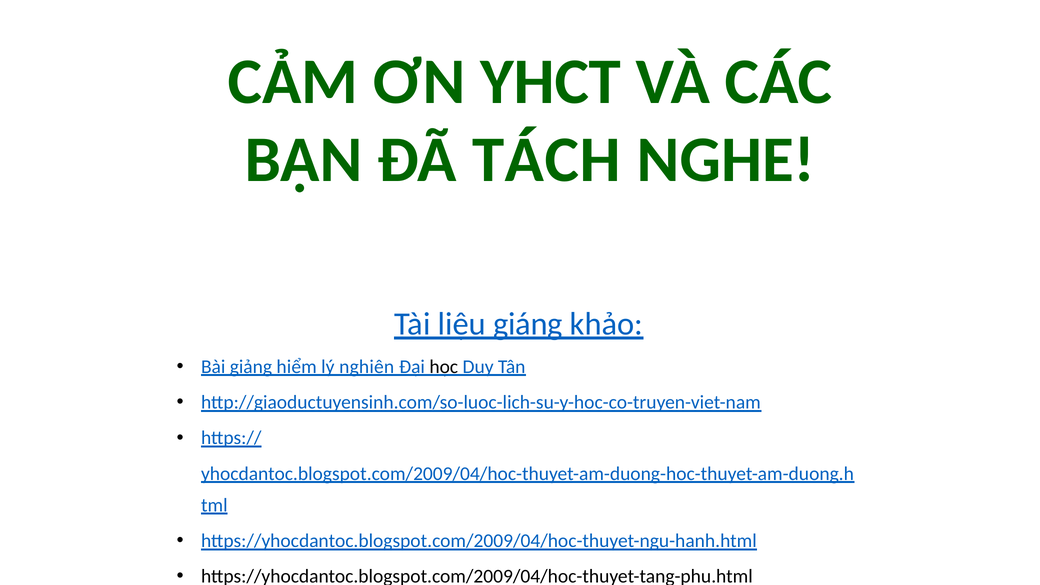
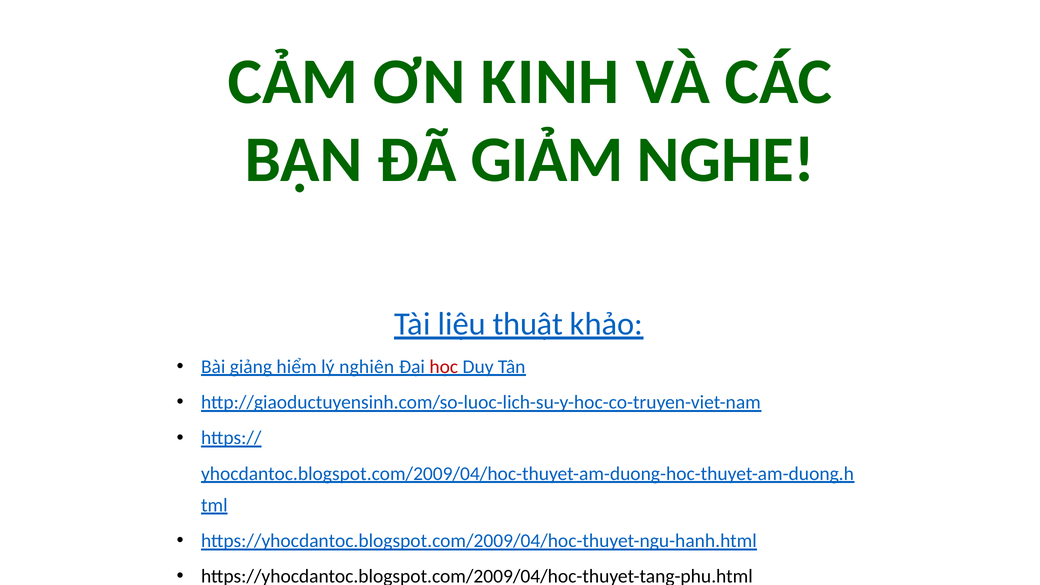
YHCT: YHCT -> KINH (550, 82)
TÁCH: TÁCH -> GIẢM (547, 160)
giáng: giáng -> thuật (528, 324)
học colour: black -> red (444, 367)
